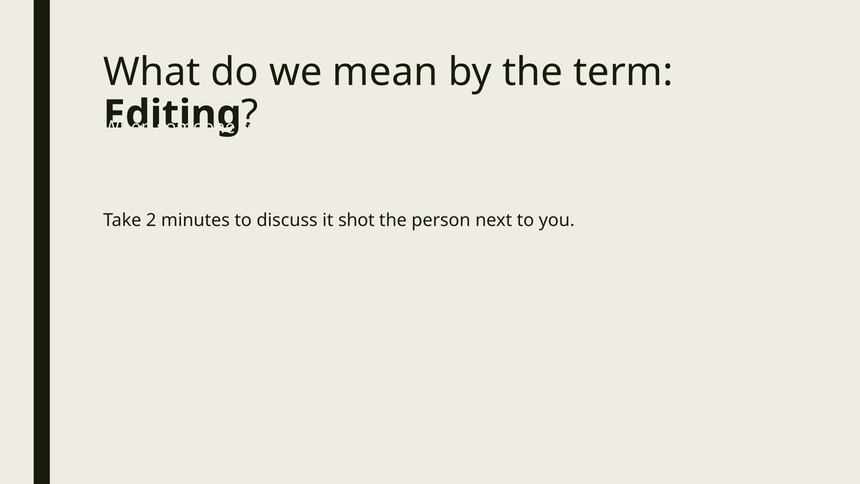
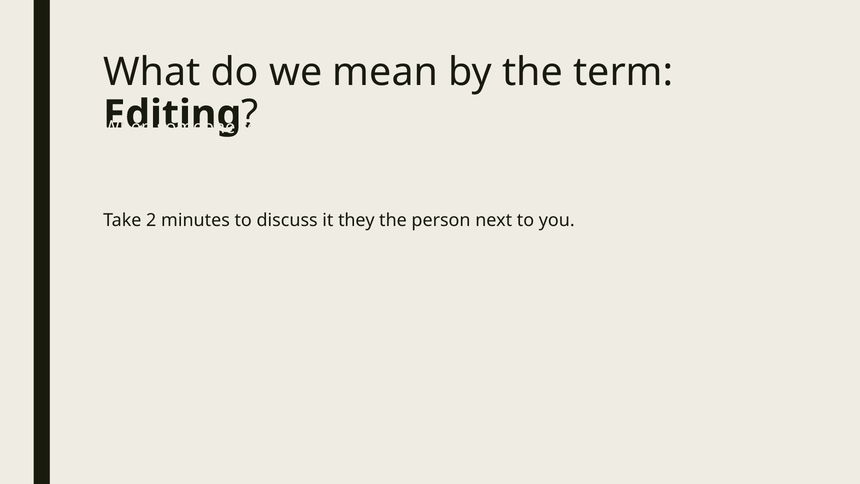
shot: shot -> they (356, 220)
